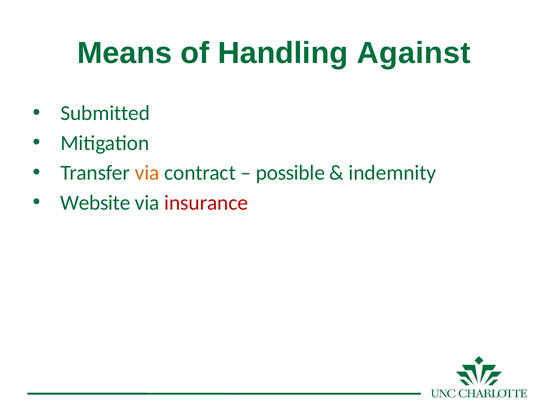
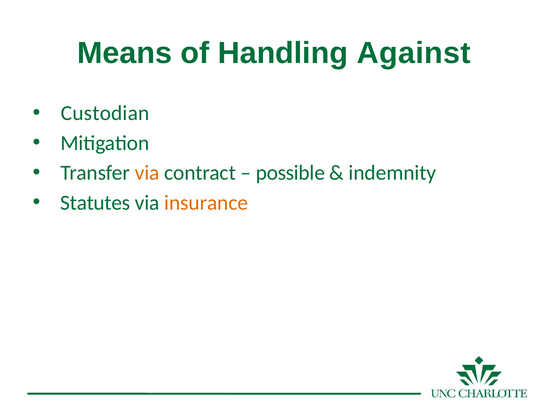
Submitted: Submitted -> Custodian (105, 113)
Website: Website -> Statutes (95, 203)
insurance colour: red -> orange (206, 203)
